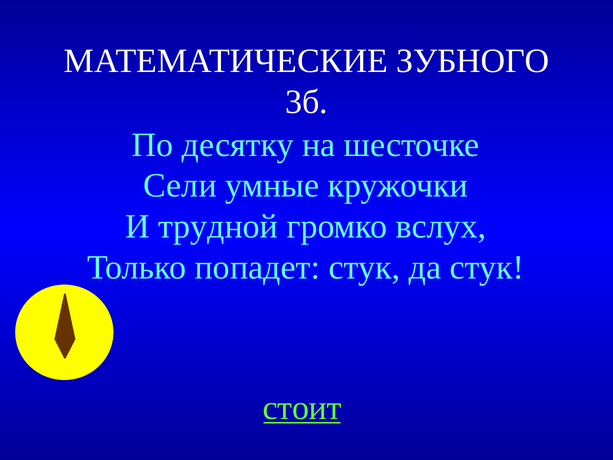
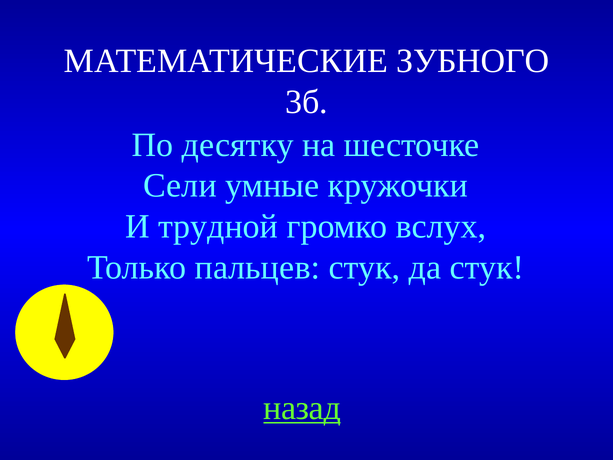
попадет: попадет -> пальцев (257, 267)
стоит: стоит -> назад (302, 408)
